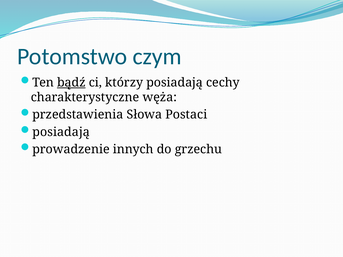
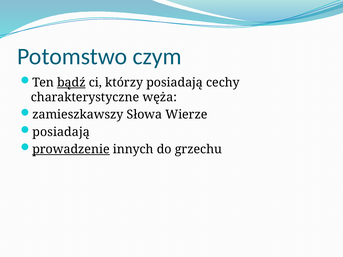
przedstawienia: przedstawienia -> zamieszkawszy (78, 115)
Postaci: Postaci -> Wierze (186, 115)
prowadzenie underline: none -> present (71, 149)
